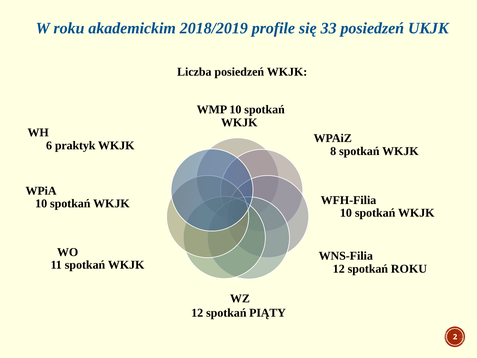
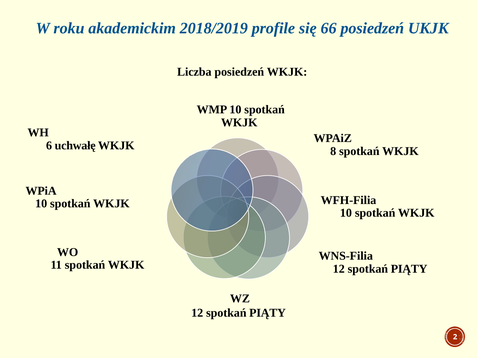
33: 33 -> 66 (329, 28)
praktyk: praktyk -> uchwałę (75, 145)
ROKU: ROKU -> PIĄTY (409, 269)
